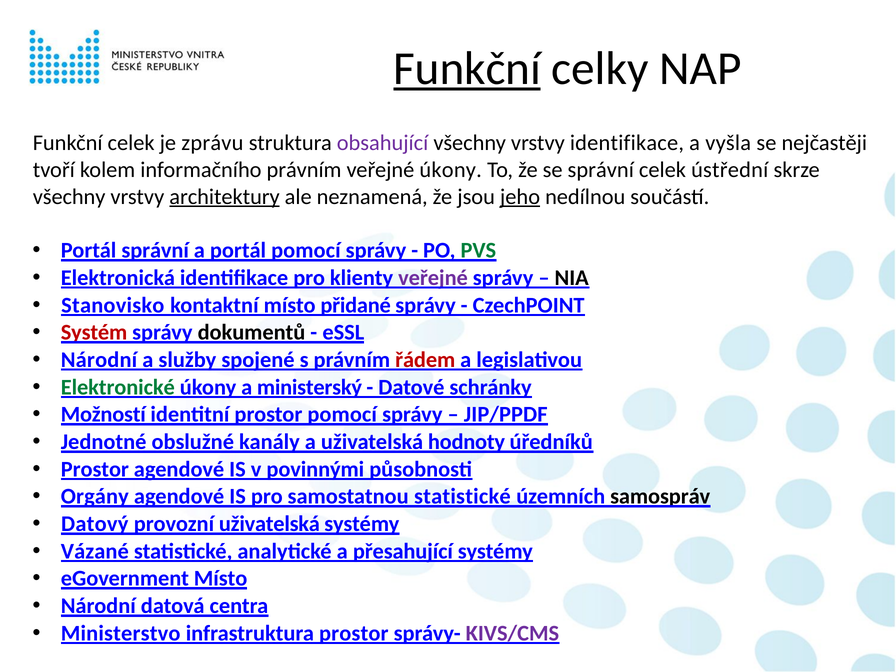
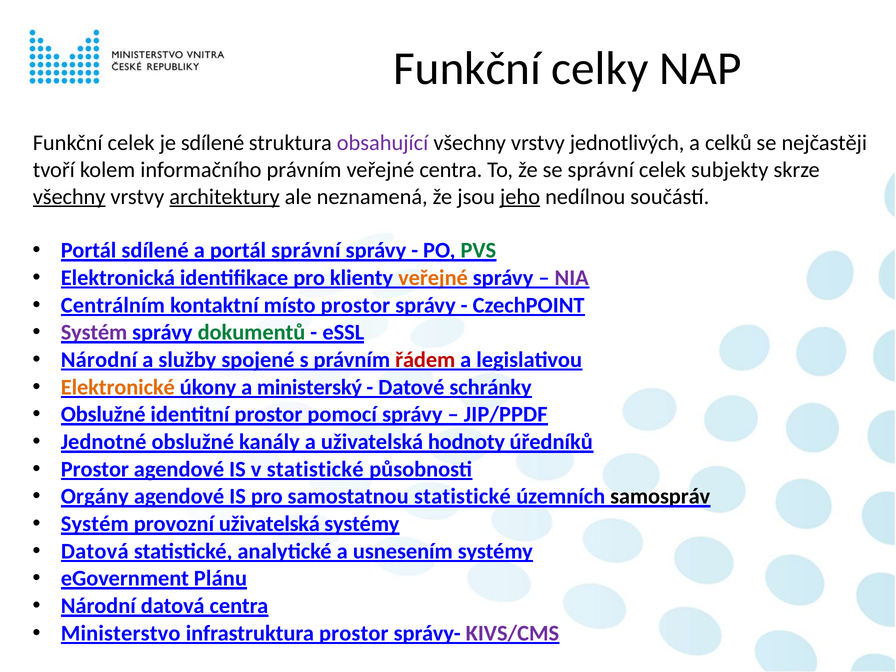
Funkční underline: present -> none (467, 69)
je zprávu: zprávu -> sdílené (213, 143)
vrstvy identifikace: identifikace -> jednotlivých (627, 143)
vyšla: vyšla -> celků (728, 143)
veřejné úkony: úkony -> centra (451, 170)
ústřední: ústřední -> subjekty (730, 170)
všechny underline: none -> present (69, 197)
Portál správní: správní -> sdílené (155, 251)
portál pomocí: pomocí -> správní (306, 251)
veřejné colour: purple -> orange (433, 278)
NIA colour: black -> purple (572, 278)
Stanovisko: Stanovisko -> Centrálním (113, 305)
místo přidané: přidané -> prostor (355, 305)
Systém colour: red -> purple (94, 333)
dokumentů colour: black -> green (251, 333)
Elektronické colour: green -> orange (118, 387)
Možností: Možností -> Obslužné (103, 415)
v povinnými: povinnými -> statistické (315, 469)
Datový: Datový -> Systém (95, 524)
Vázané: Vázané -> Datová (95, 551)
přesahující: přesahující -> usnesením (403, 551)
eGovernment Místo: Místo -> Plánu (220, 579)
